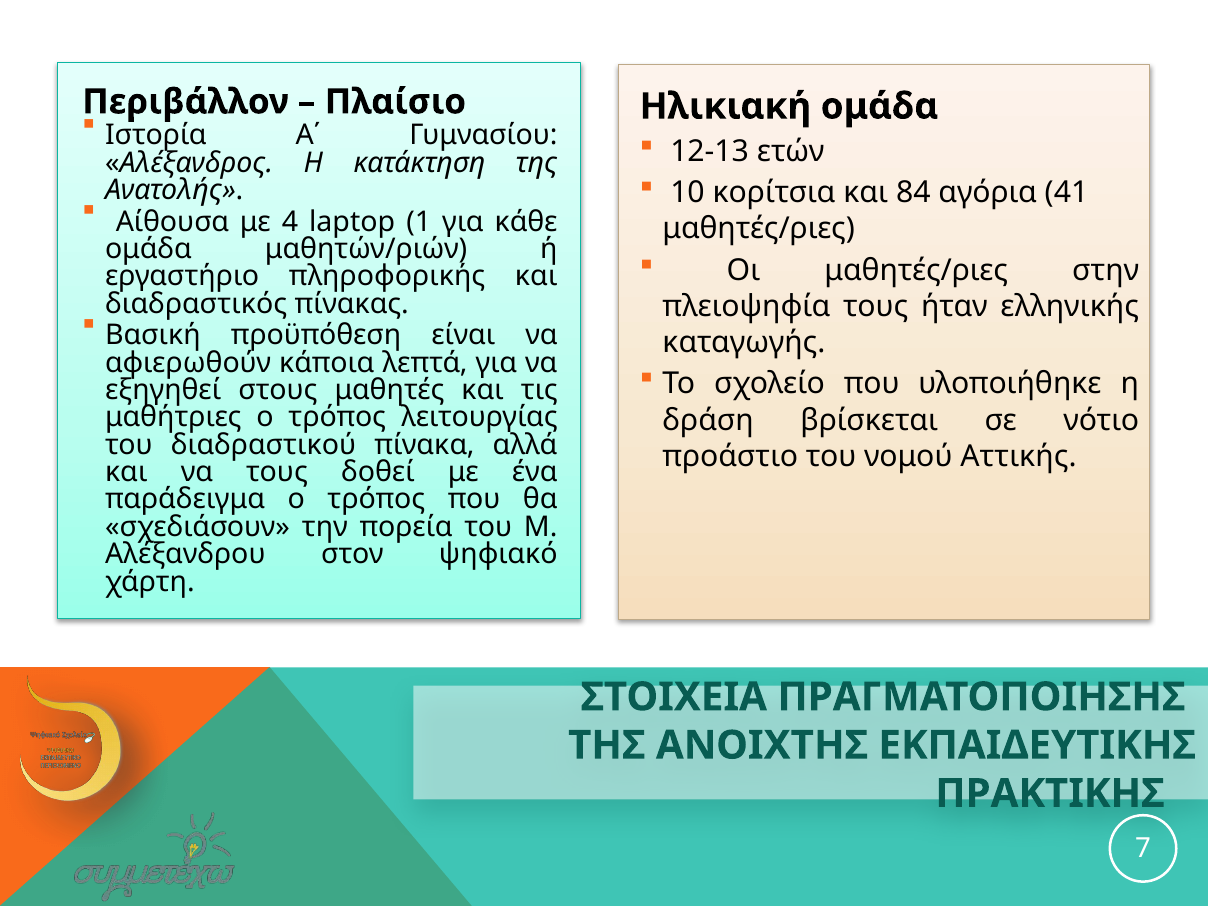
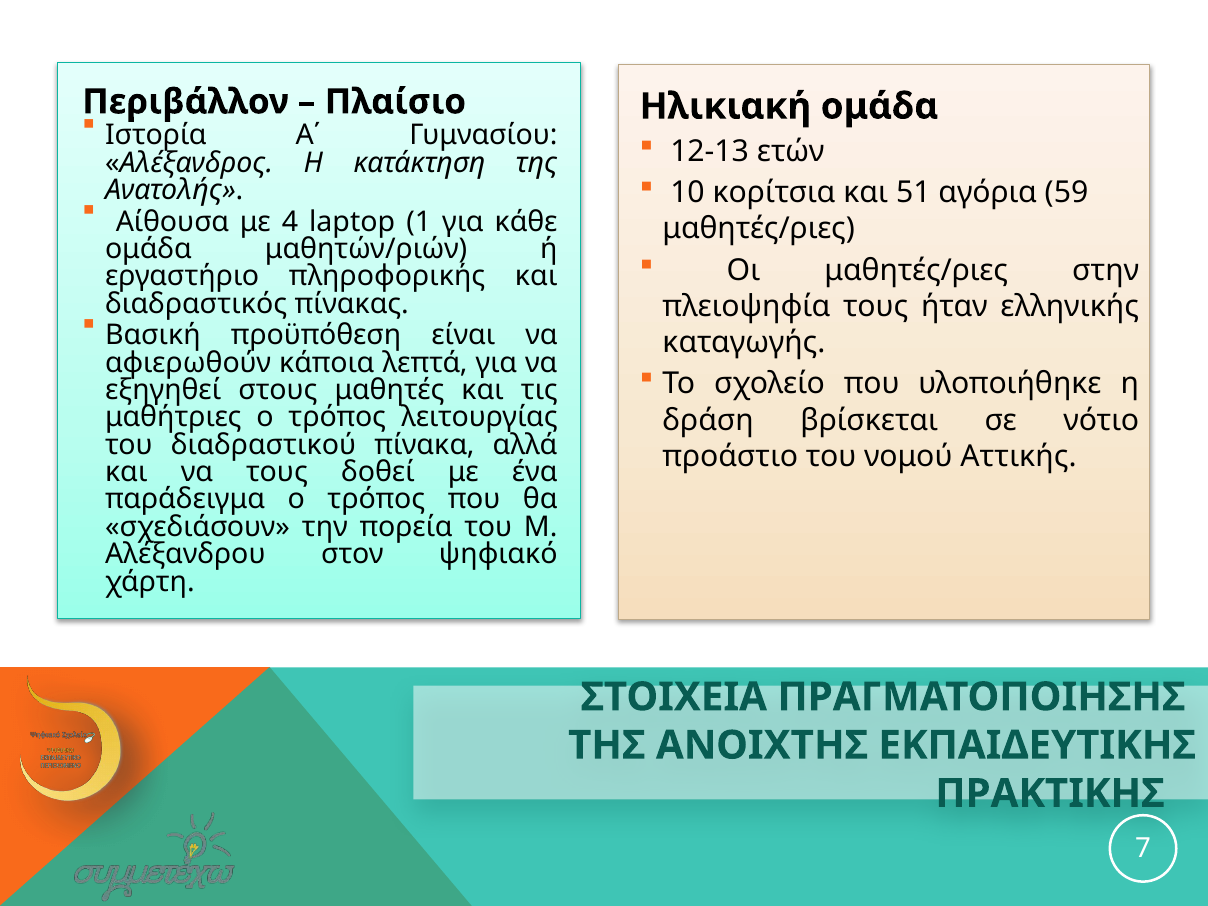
84: 84 -> 51 (913, 193)
41: 41 -> 59 (1067, 193)
